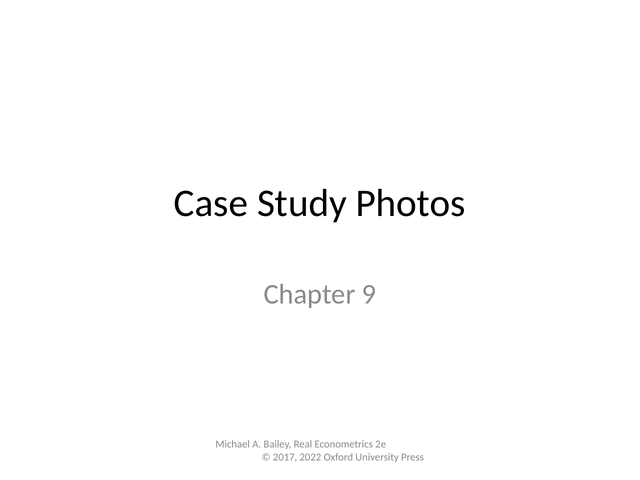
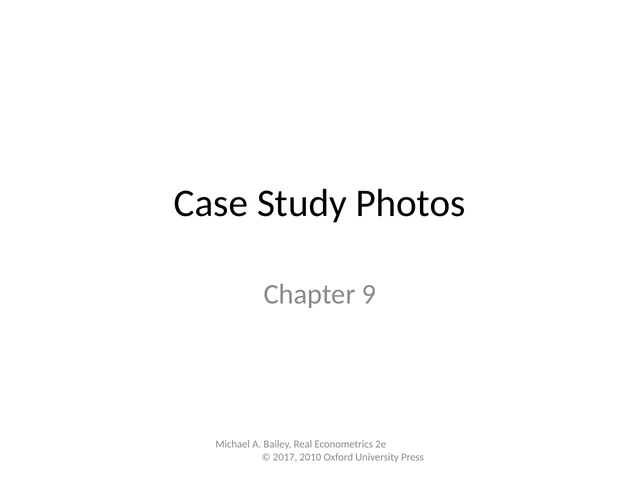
2022: 2022 -> 2010 (310, 457)
